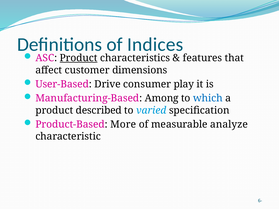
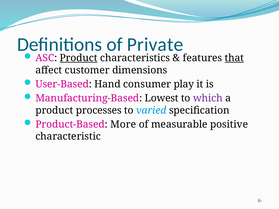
Indices: Indices -> Private (155, 45)
that underline: none -> present (234, 58)
Drive: Drive -> Hand (108, 84)
Among: Among -> Lowest (162, 98)
which colour: blue -> purple (208, 98)
described: described -> processes (99, 110)
analyze: analyze -> positive (229, 125)
